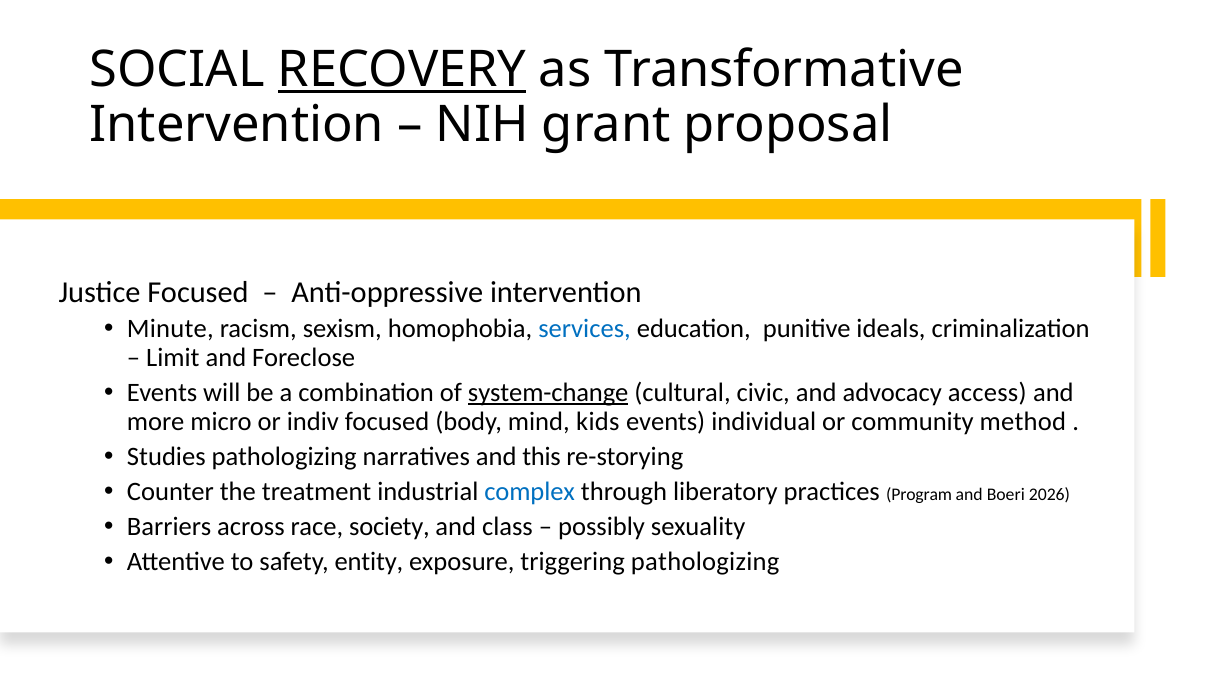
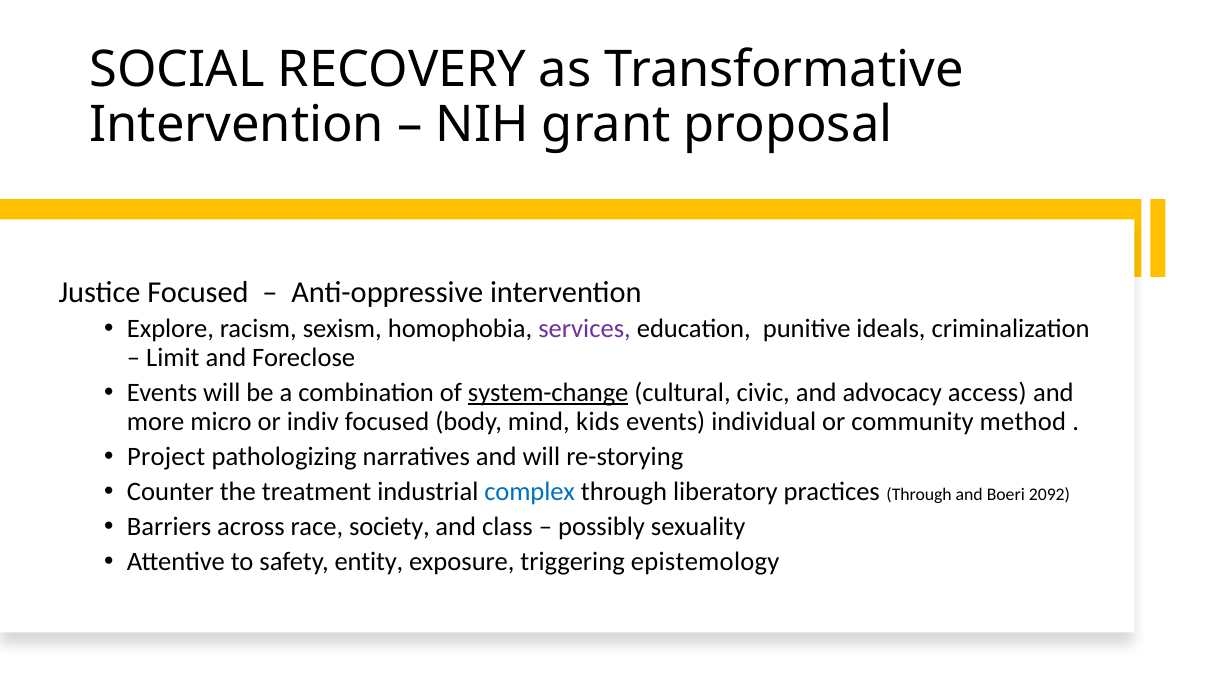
RECOVERY underline: present -> none (402, 70)
Minute: Minute -> Explore (170, 329)
services colour: blue -> purple (585, 329)
Studies: Studies -> Project (166, 457)
and this: this -> will (541, 457)
practices Program: Program -> Through (919, 495)
2026: 2026 -> 2092 (1049, 495)
triggering pathologizing: pathologizing -> epistemology (705, 562)
